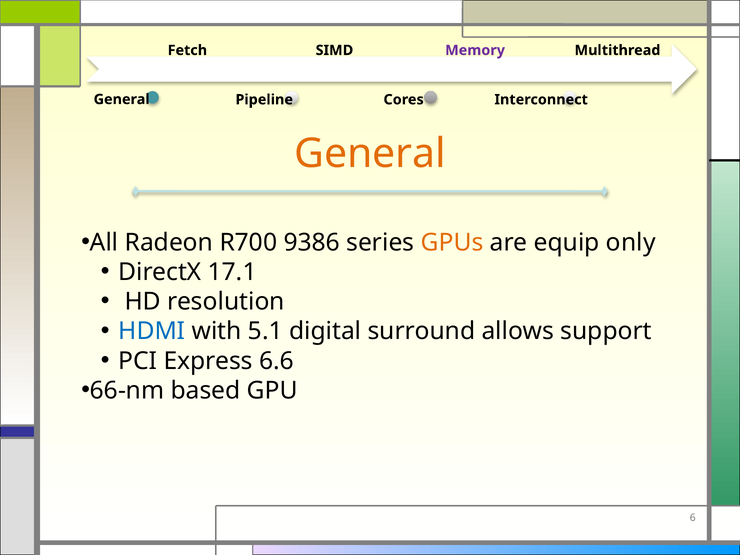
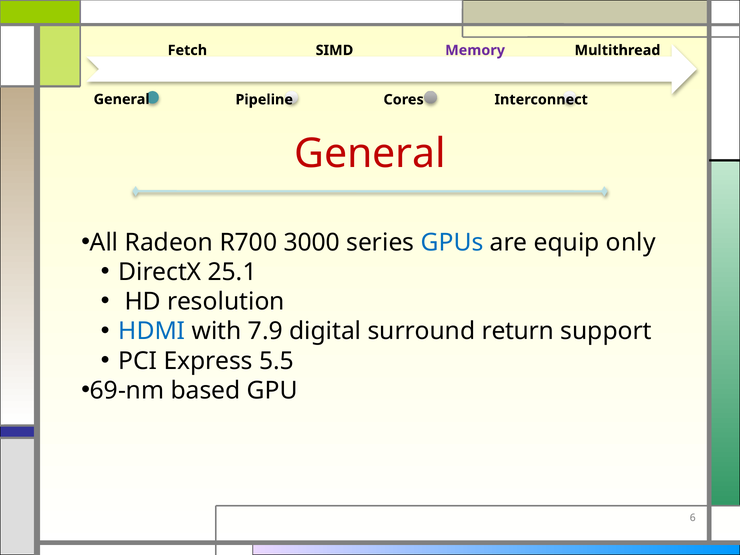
General colour: orange -> red (370, 154)
9386: 9386 -> 3000 (312, 242)
GPUs colour: orange -> blue (452, 242)
17.1: 17.1 -> 25.1 (232, 272)
5.1: 5.1 -> 7.9 (265, 331)
allows: allows -> return (518, 331)
6.6: 6.6 -> 5.5 (276, 361)
66-nm: 66-nm -> 69-nm (127, 390)
